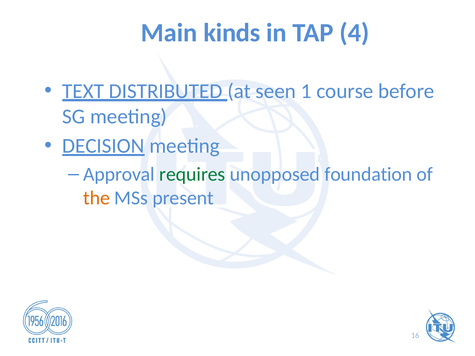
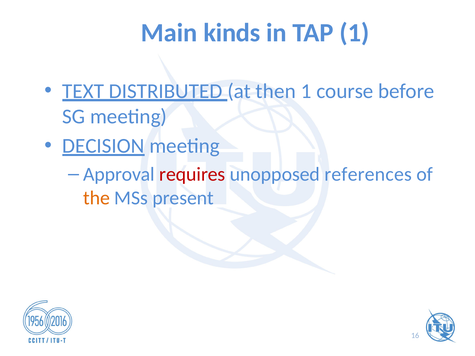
TAP 4: 4 -> 1 (354, 33)
seen: seen -> then (276, 91)
requires colour: green -> red (192, 174)
foundation: foundation -> references (368, 174)
